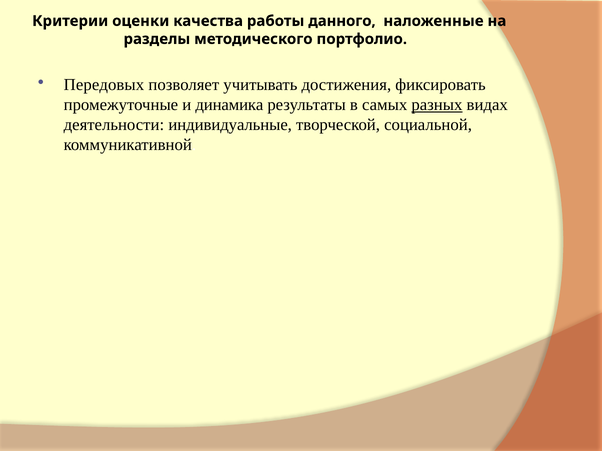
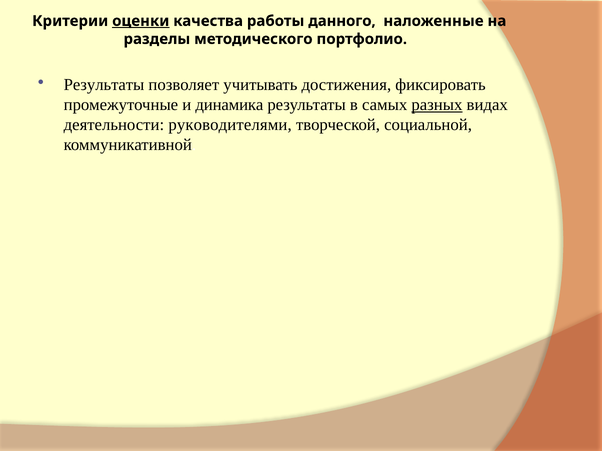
оценки underline: none -> present (141, 21)
Передовых: Передовых -> Результаты (104, 85)
индивидуальные: индивидуальные -> руководителями (230, 125)
